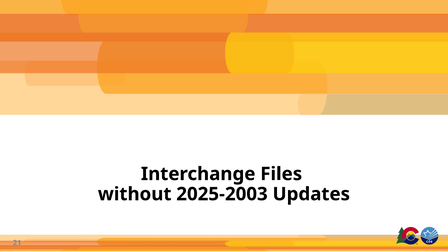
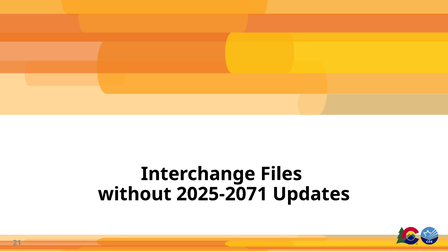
2025-2003: 2025-2003 -> 2025-2071 (222, 194)
